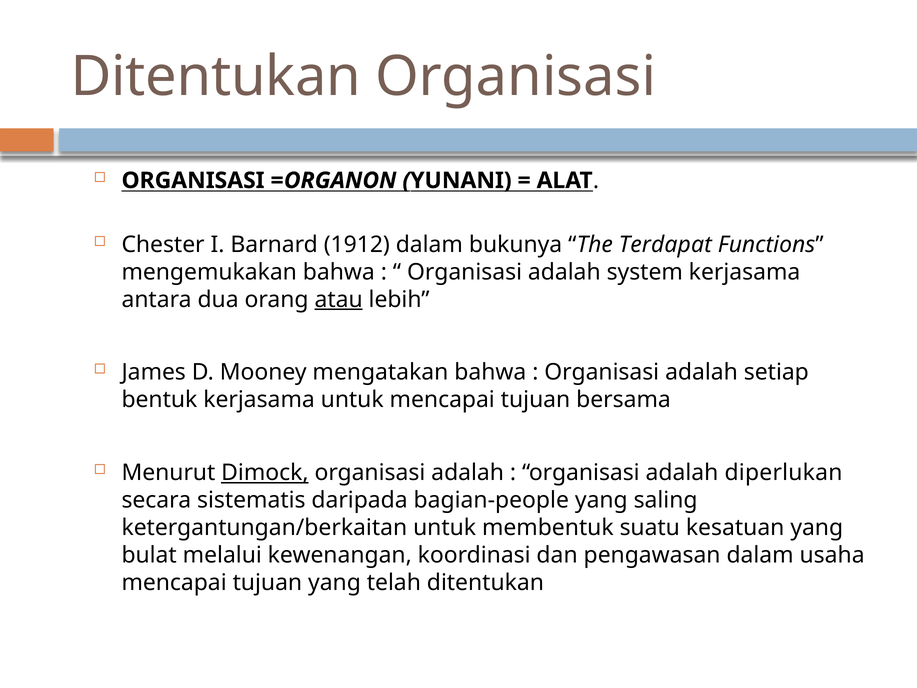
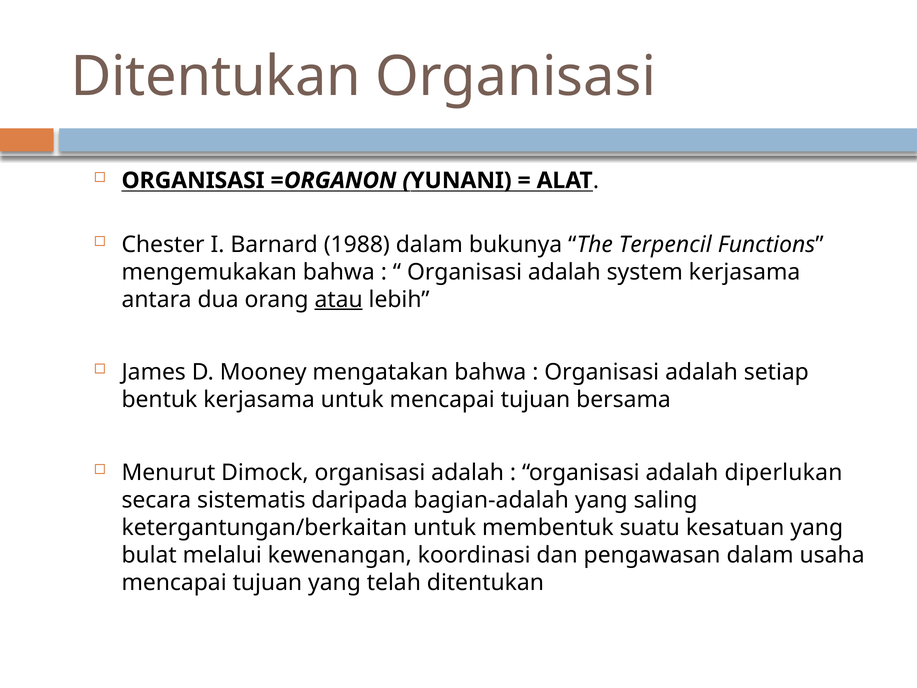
1912: 1912 -> 1988 (357, 244)
Terdapat: Terdapat -> Terpencil (665, 244)
Dimock underline: present -> none (265, 473)
bagian-people: bagian-people -> bagian-adalah (491, 500)
